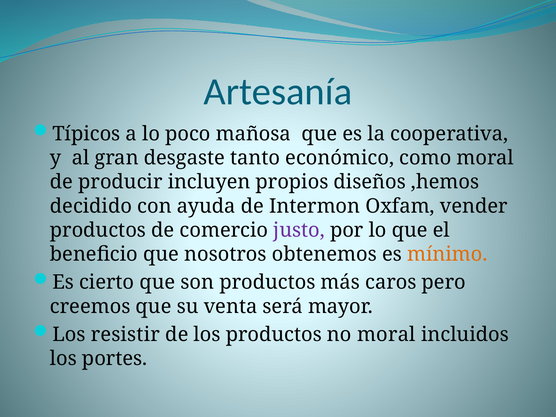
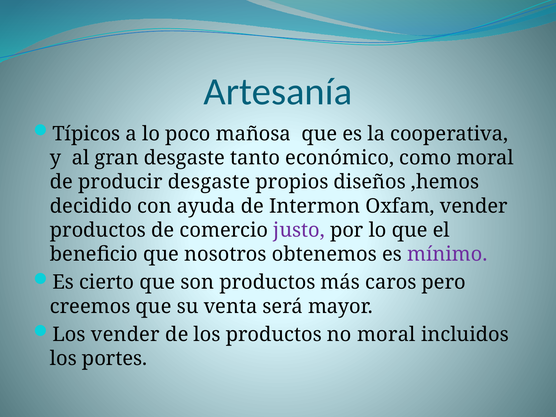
producir incluyen: incluyen -> desgaste (209, 182)
mínimo colour: orange -> purple (447, 254)
Los resistir: resistir -> vender (125, 335)
